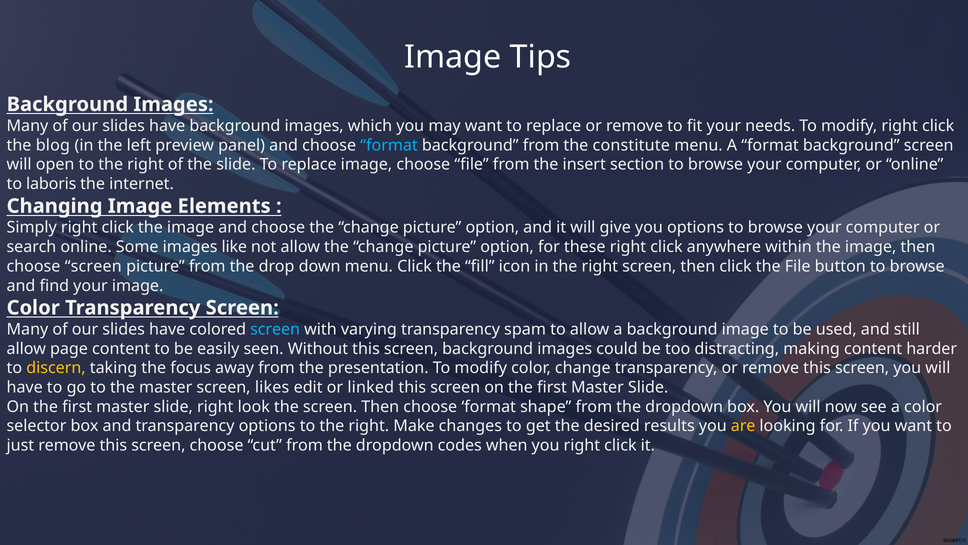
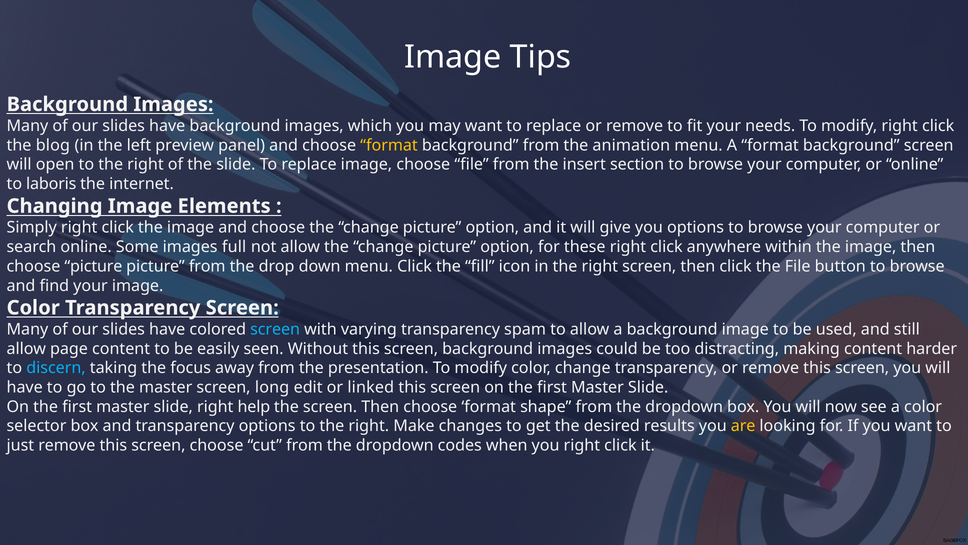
format colour: light blue -> yellow (389, 145)
constitute: constitute -> animation (631, 145)
like: like -> full (234, 247)
choose screen: screen -> picture (93, 266)
discern colour: yellow -> light blue (56, 368)
likes: likes -> long (272, 387)
look: look -> help (254, 406)
